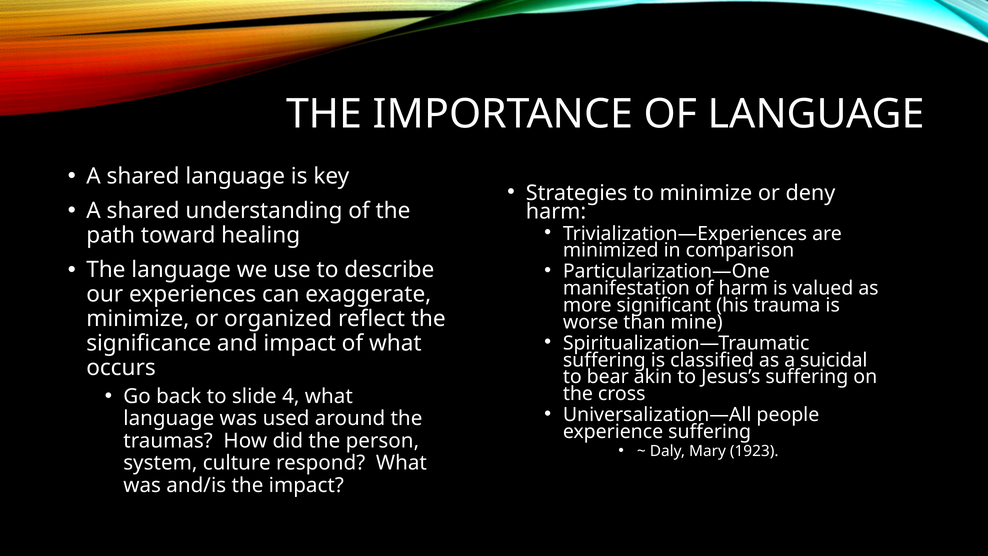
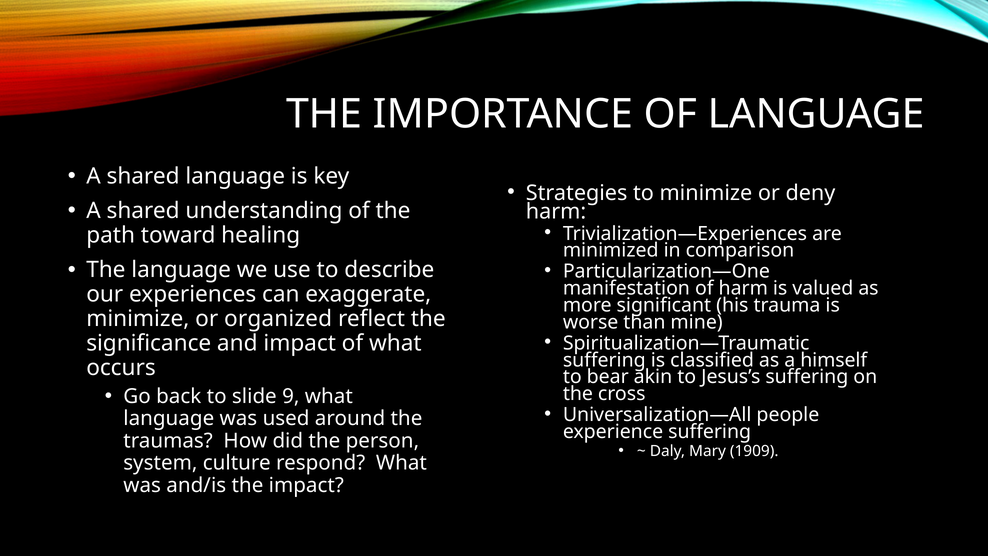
suicidal: suicidal -> himself (834, 360)
4: 4 -> 9 (291, 396)
1923: 1923 -> 1909 (754, 451)
